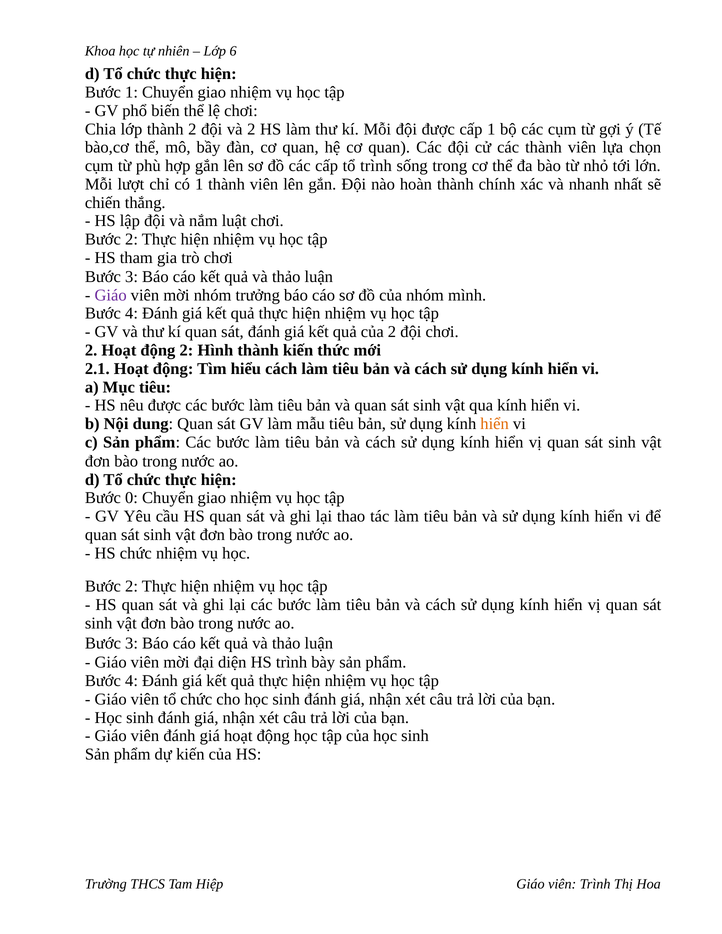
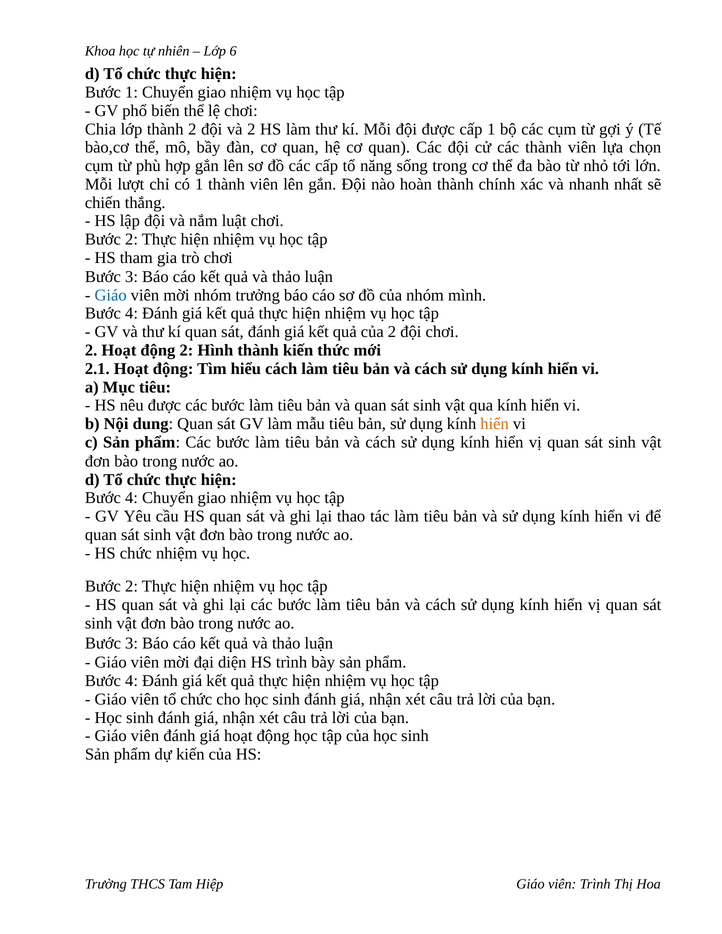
tổ trình: trình -> năng (376, 166)
Giáo colour: purple -> blue (111, 295)
0: 0 -> 4 (131, 498)
